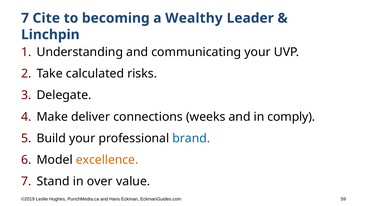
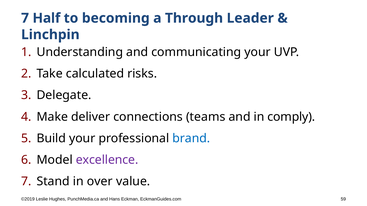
Cite: Cite -> Half (46, 18)
Wealthy: Wealthy -> Through (194, 18)
weeks: weeks -> teams (206, 117)
excellence colour: orange -> purple (107, 160)
